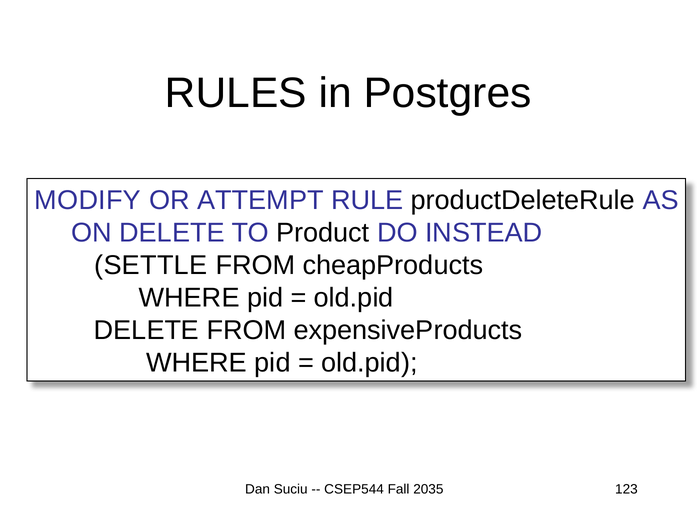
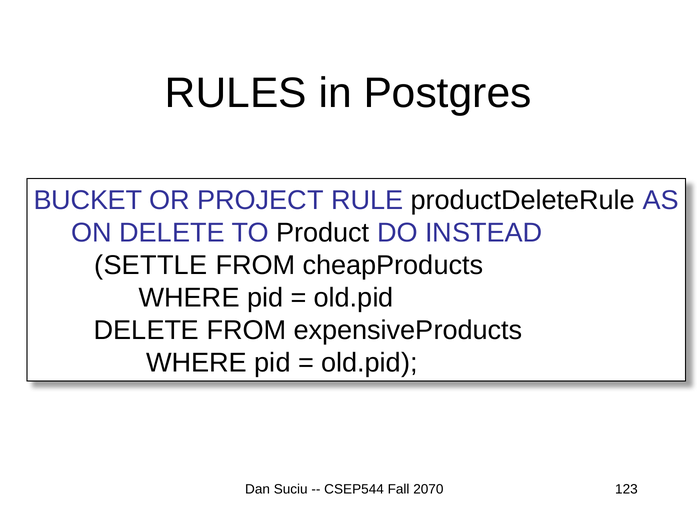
MODIFY: MODIFY -> BUCKET (88, 200)
ATTEMPT: ATTEMPT -> PROJECT (260, 200)
2035: 2035 -> 2070 (428, 489)
